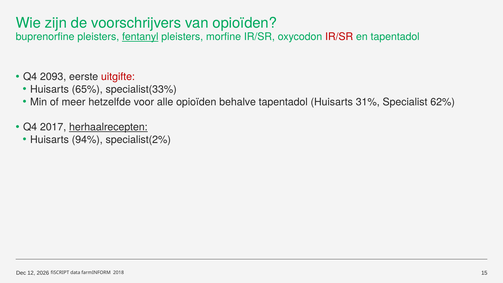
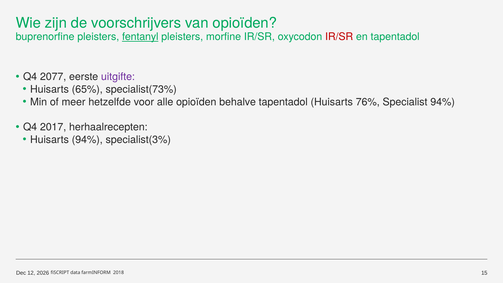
2093: 2093 -> 2077 (53, 77)
uitgifte colour: red -> purple (118, 77)
specialist(33%: specialist(33% -> specialist(73% (141, 89)
31%: 31% -> 76% (368, 102)
Specialist 62%: 62% -> 94% (443, 102)
herhaalrecepten underline: present -> none (108, 127)
specialist(2%: specialist(2% -> specialist(3% (138, 140)
